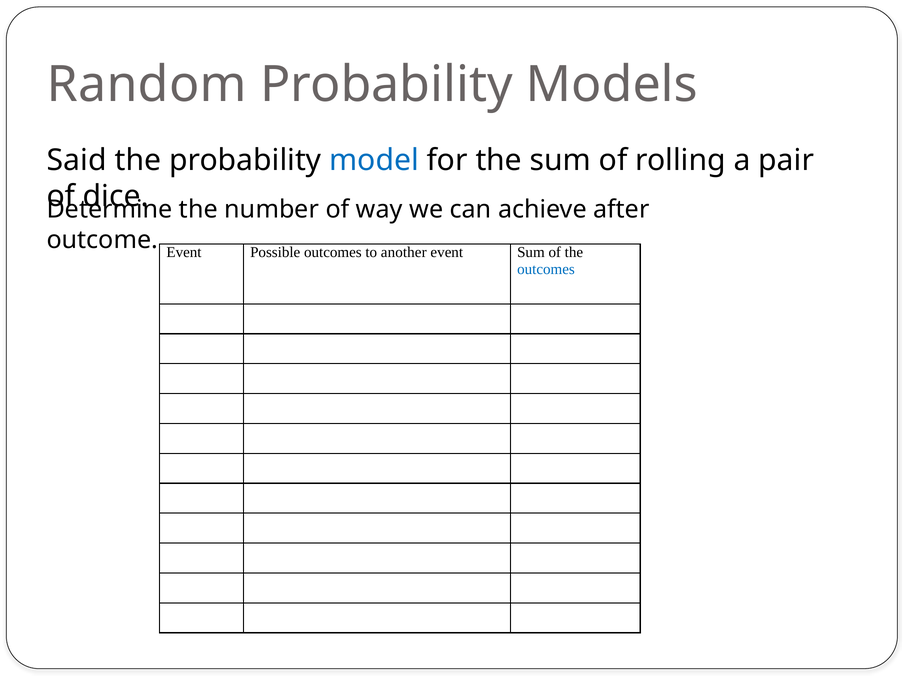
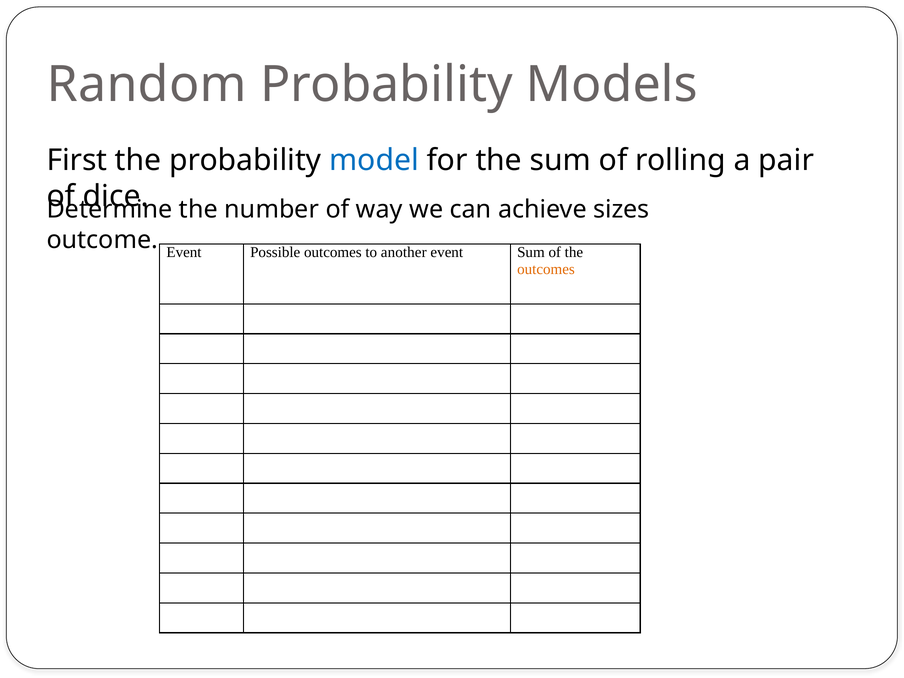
Said: Said -> First (77, 160)
after: after -> sizes (621, 210)
outcomes colour: blue -> orange (546, 269)
